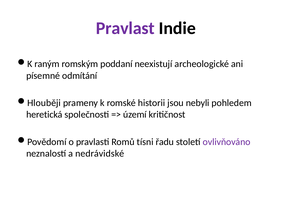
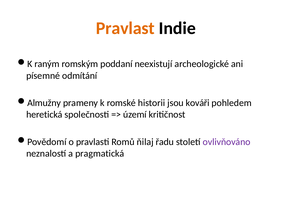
Pravlast colour: purple -> orange (125, 28)
Hlouběji: Hlouběji -> Almužny (44, 103)
nebyli: nebyli -> kováři (198, 103)
tísni: tísni -> ňilaj (145, 142)
nedrávidské: nedrávidské -> pragmatická (100, 153)
